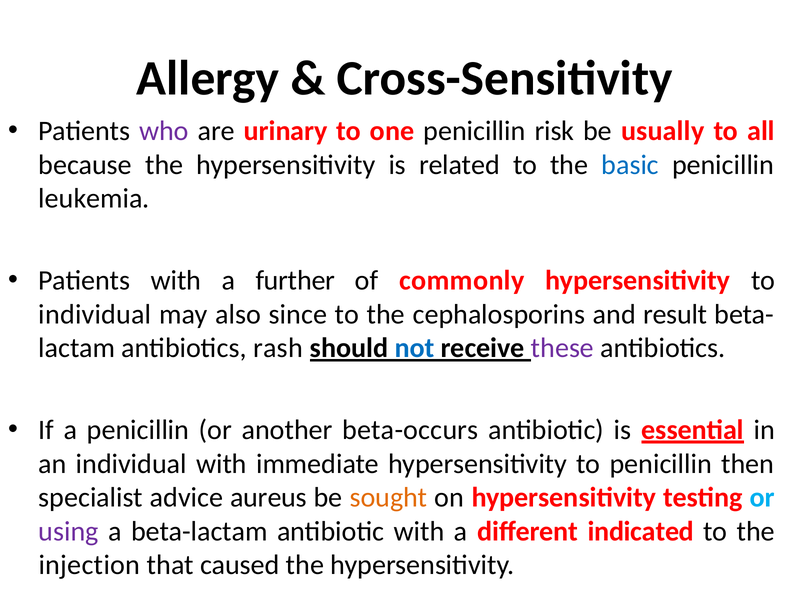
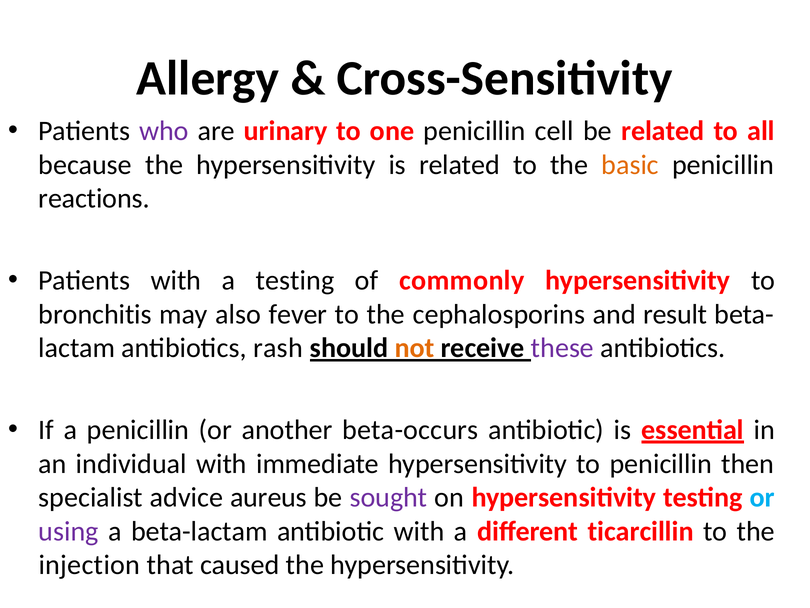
risk: risk -> cell (554, 131)
be usually: usually -> related (663, 131)
basic colour: blue -> orange (630, 165)
leukemia: leukemia -> reactions (94, 198)
a further: further -> testing (295, 280)
individual: individual -> bronchitis (95, 314)
since: since -> fever (298, 314)
not colour: blue -> orange (415, 348)
sought colour: orange -> purple (388, 497)
indicated: indicated -> ticarcillin (641, 531)
